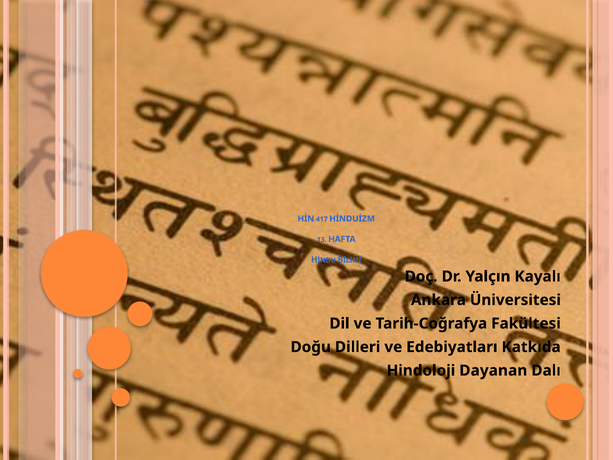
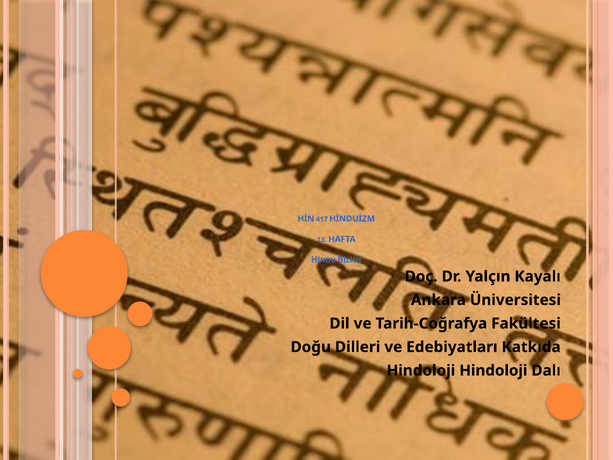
Hindoloji Dayanan: Dayanan -> Hindoloji (493, 370)
